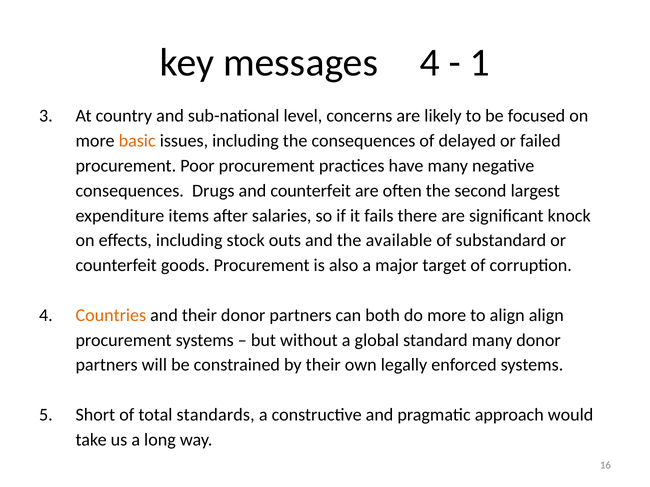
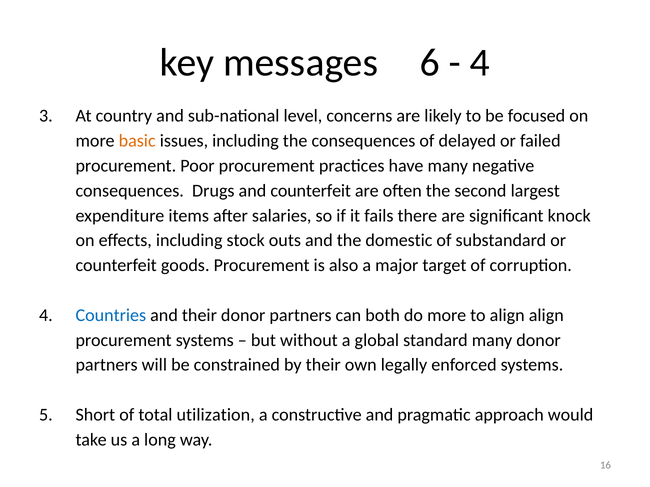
messages 4: 4 -> 6 (430, 63)
1: 1 -> 4 (480, 63)
available: available -> domestic (399, 241)
Countries colour: orange -> blue (111, 316)
standards: standards -> utilization (216, 415)
